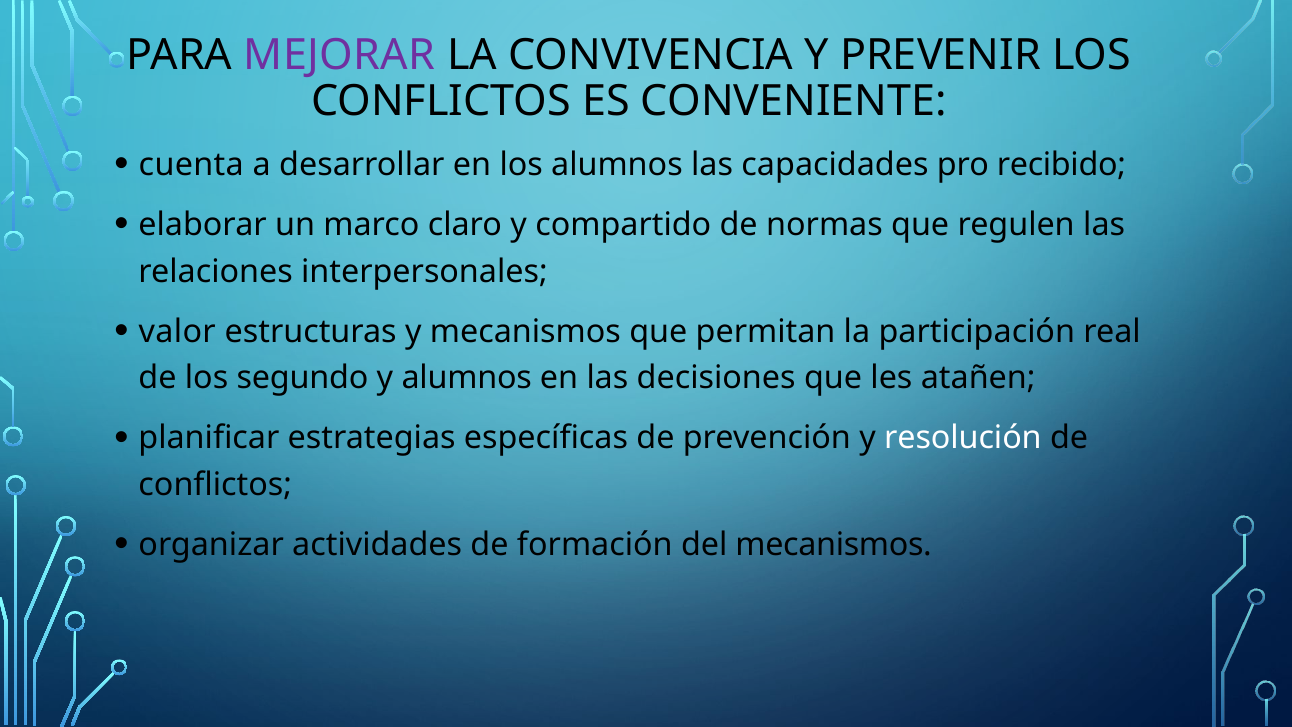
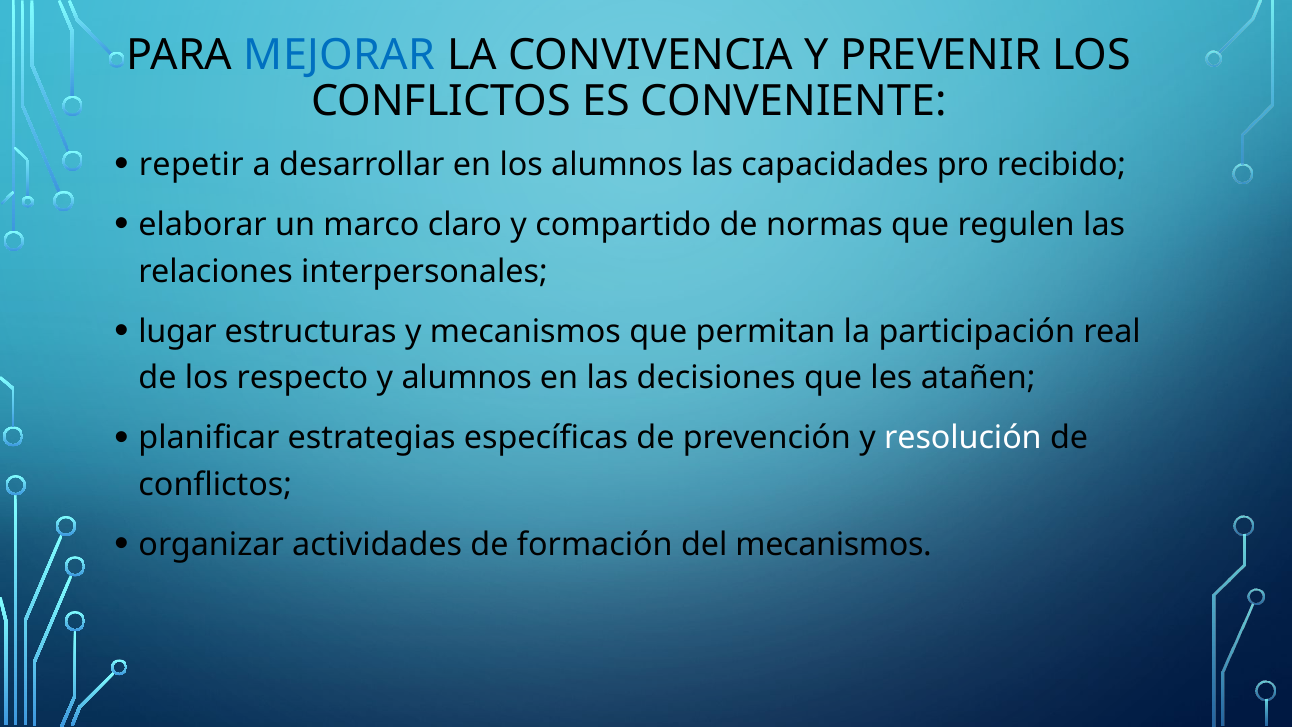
MEJORAR colour: purple -> blue (340, 55)
cuenta: cuenta -> repetir (191, 165)
valor: valor -> lugar (178, 332)
segundo: segundo -> respecto (302, 378)
